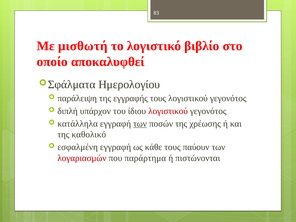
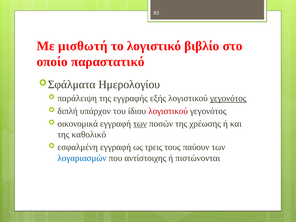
αποκαλυφθεί: αποκαλυφθεί -> παραστατικό (108, 62)
εγγραφής τους: τους -> εξής (158, 98)
γεγονότος underline: none -> present (228, 98)
κατάλληλα: κατάλληλα -> οικονομικά (78, 124)
κάθε: κάθε -> τρεις (154, 147)
λογαριασμών colour: red -> blue (82, 158)
παράρτημα: παράρτημα -> αντίστοιχης (145, 158)
